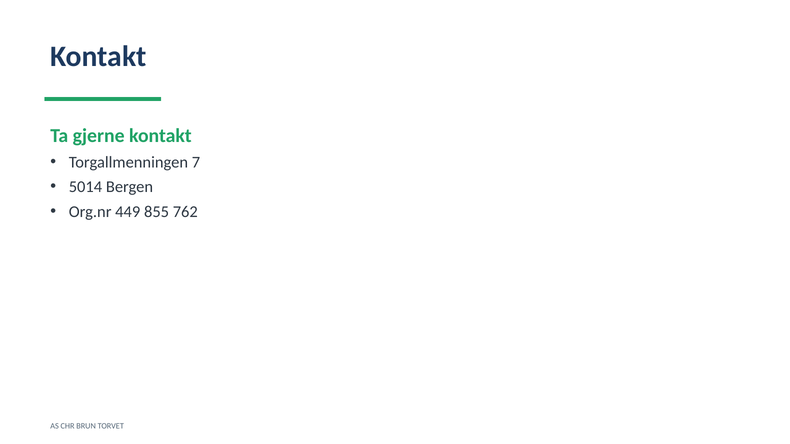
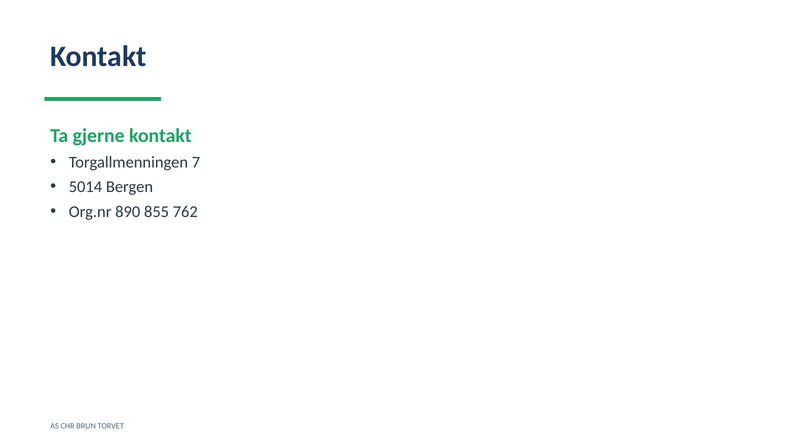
449: 449 -> 890 (128, 212)
